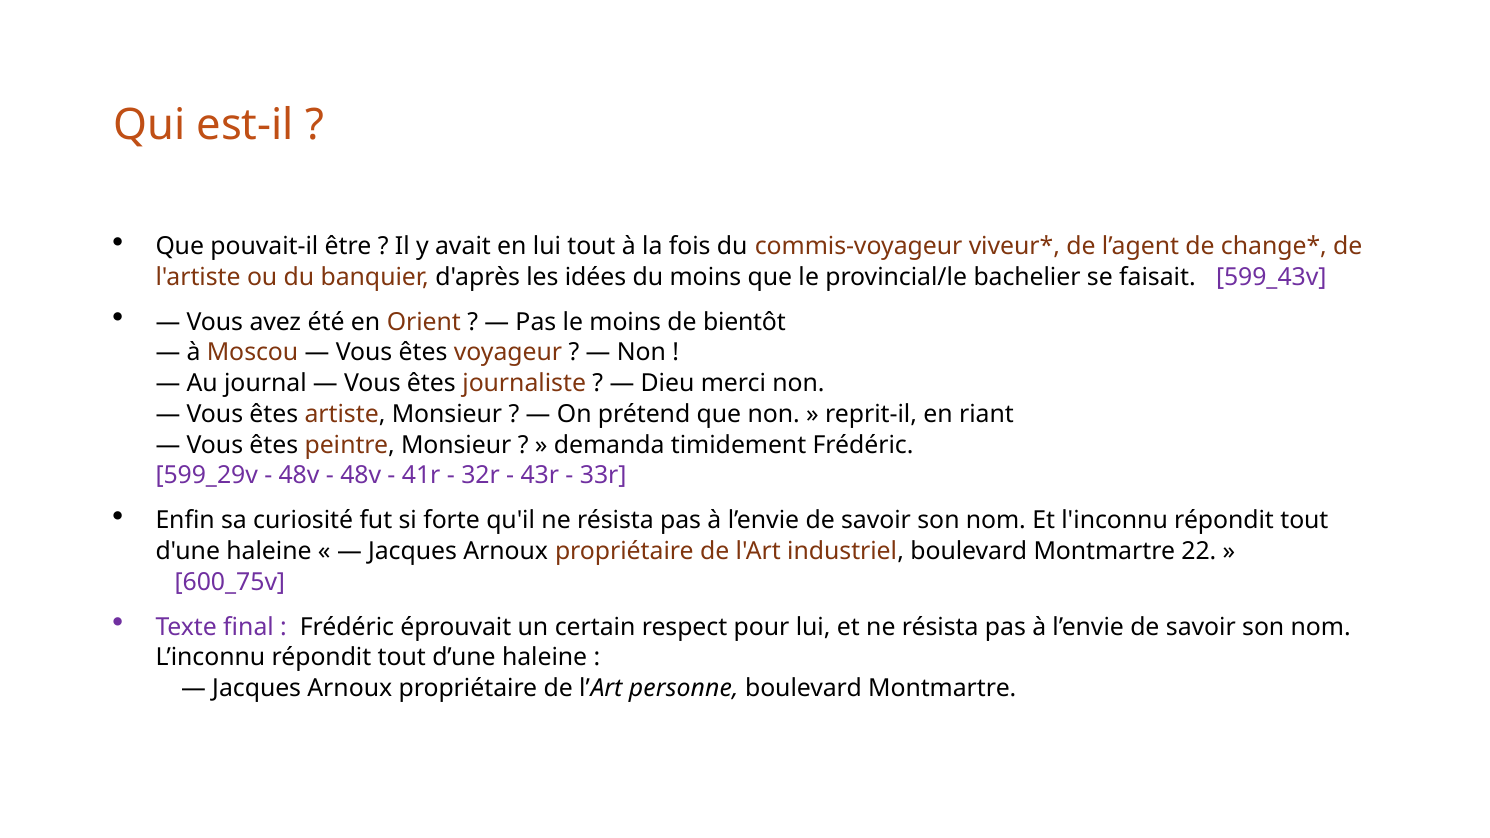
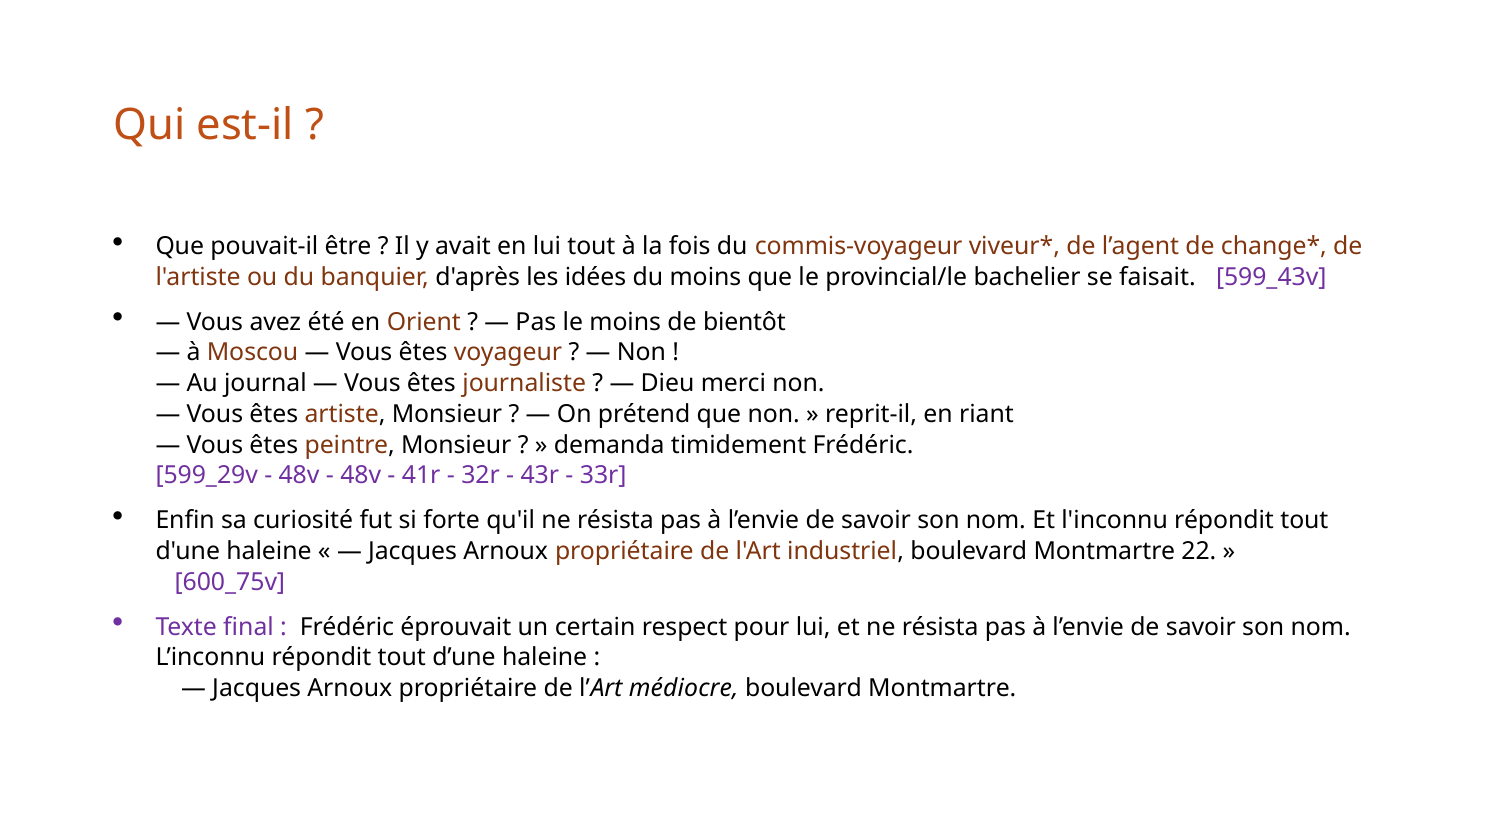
personne: personne -> médiocre (684, 689)
